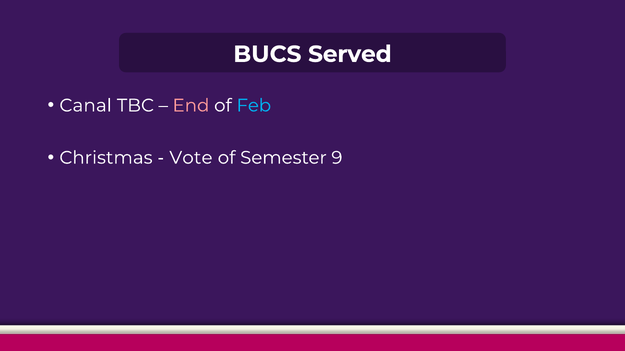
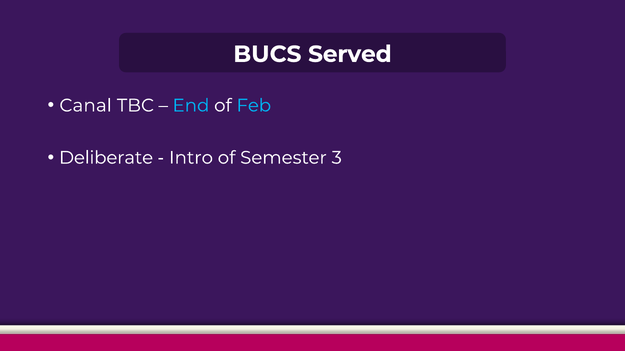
End colour: pink -> light blue (191, 106)
Christmas: Christmas -> Deliberate (106, 158)
Vote: Vote -> Intro (191, 158)
9: 9 -> 3 (337, 158)
